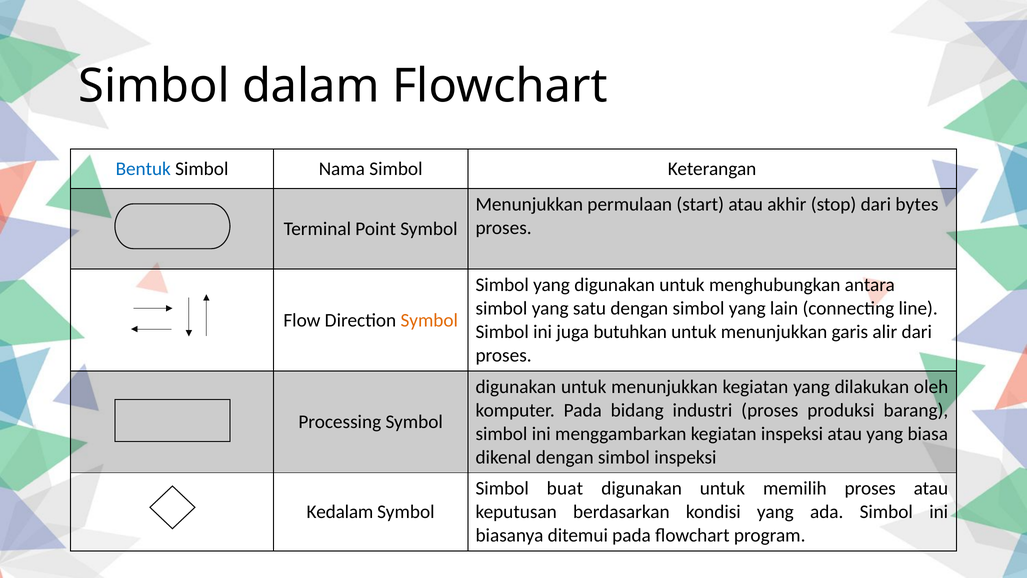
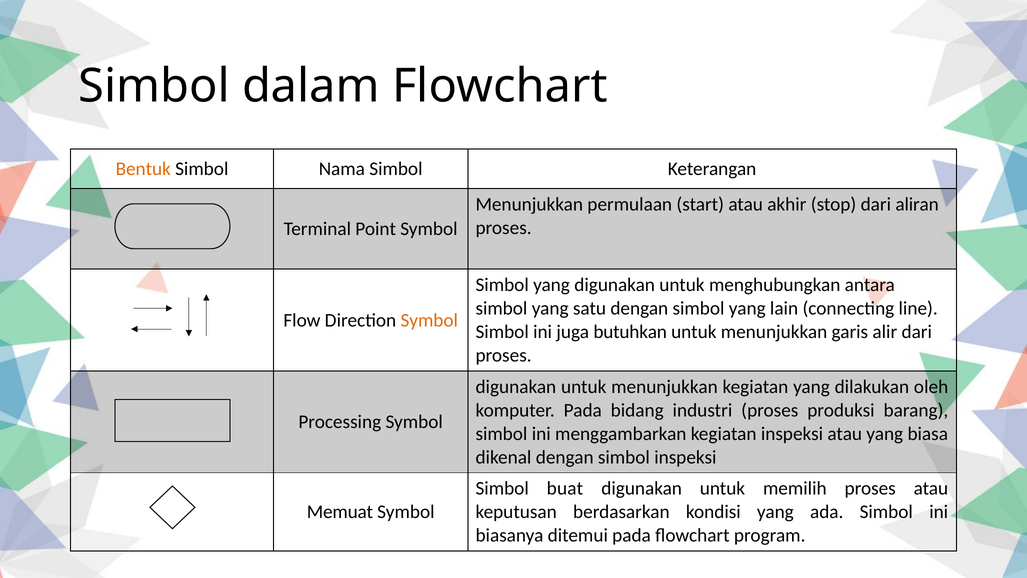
Bentuk colour: blue -> orange (143, 169)
bytes: bytes -> aliran (917, 204)
Kedalam: Kedalam -> Memuat (340, 512)
